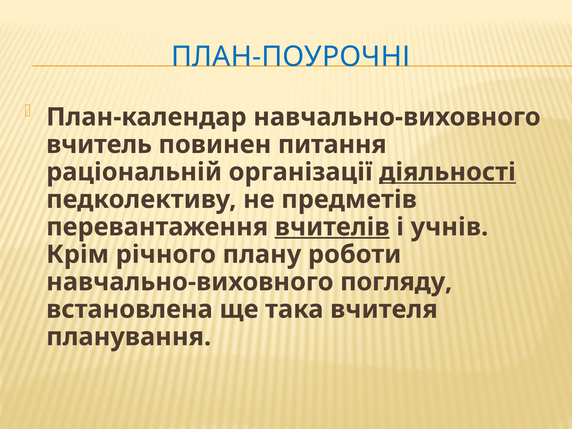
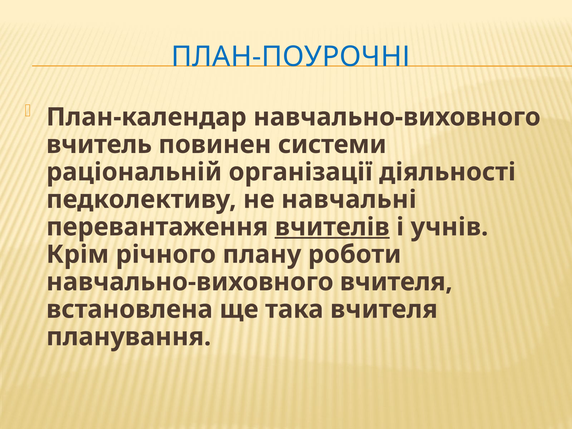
питання: питання -> системи (332, 145)
діяльності underline: present -> none (448, 172)
предметів: предметів -> навчальні (349, 199)
навчально-виховного погляду: погляду -> вчителя (396, 282)
